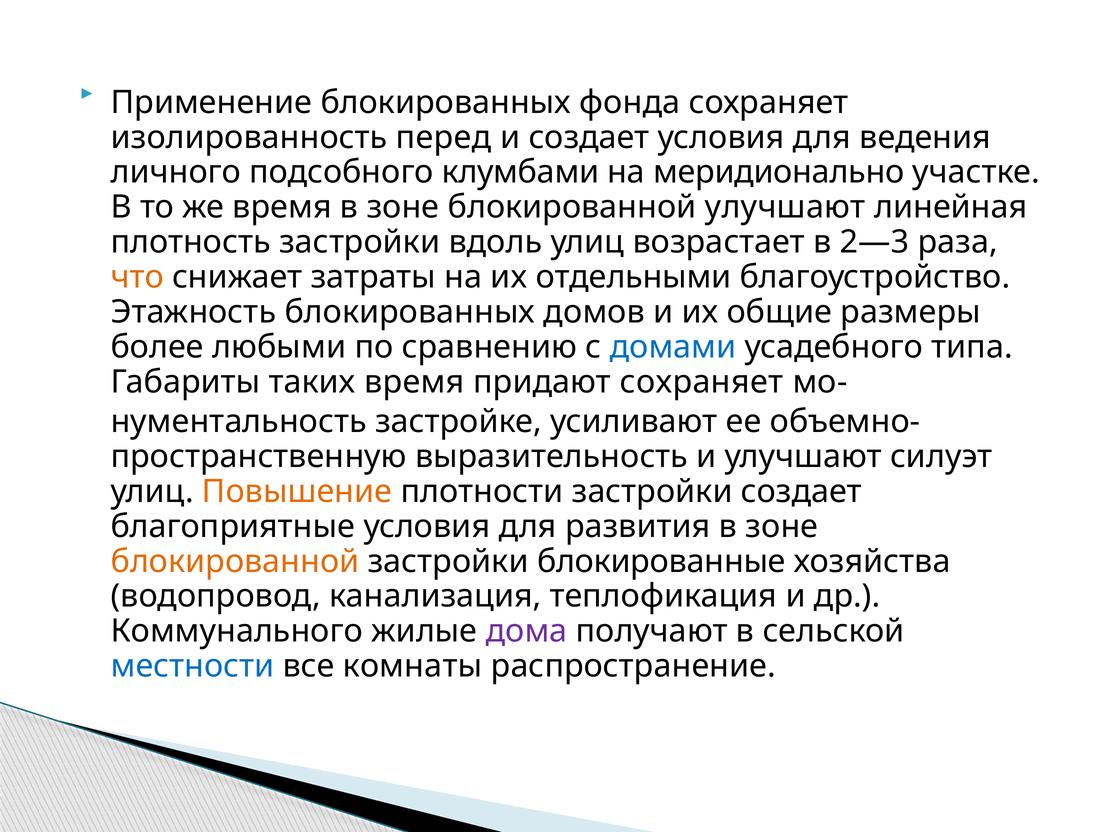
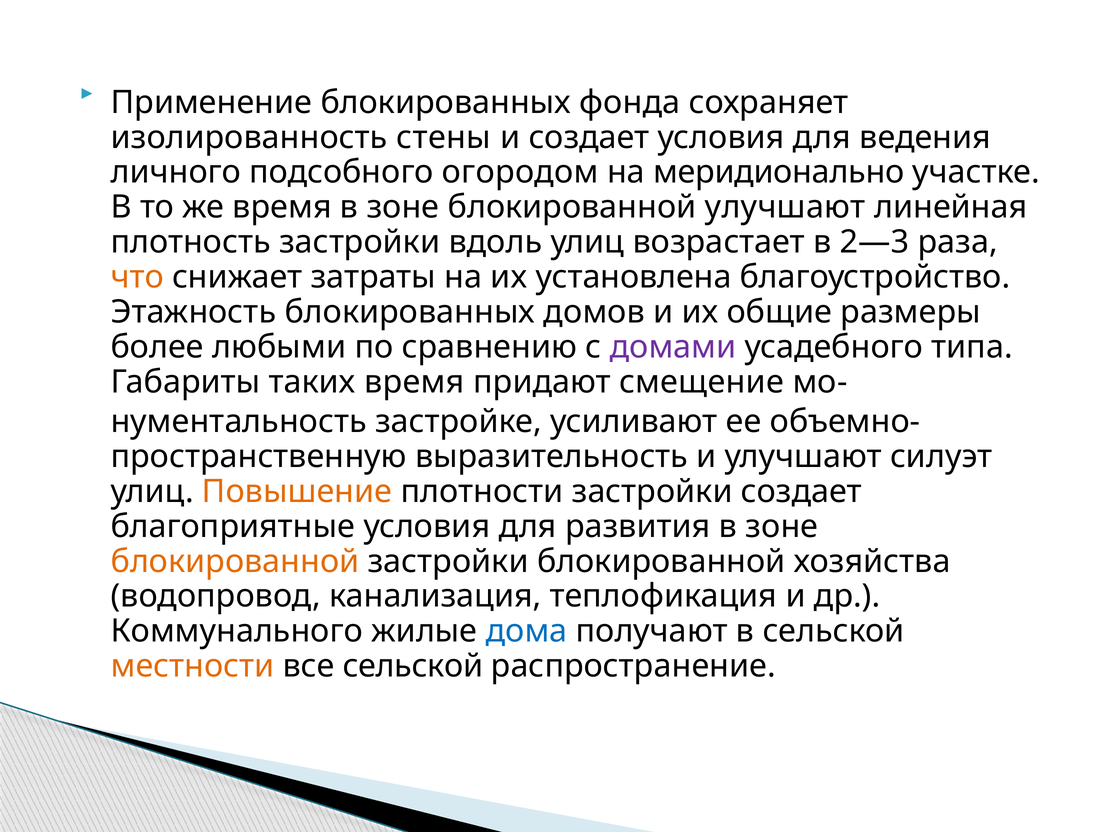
перед: перед -> стены (444, 137)
клумбами: клумбами -> огородом (520, 172)
отдельными: отдельными -> установлена (634, 277)
домами colour: blue -> purple (673, 347)
придают сохраняет: сохраняет -> смещение (702, 382)
застройки блокированные: блокированные -> блокированной (661, 561)
дома colour: purple -> blue (527, 631)
местности colour: blue -> orange (193, 666)
все комнаты: комнаты -> сельской (413, 666)
